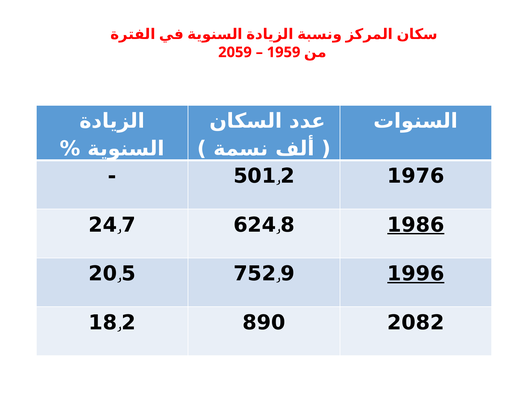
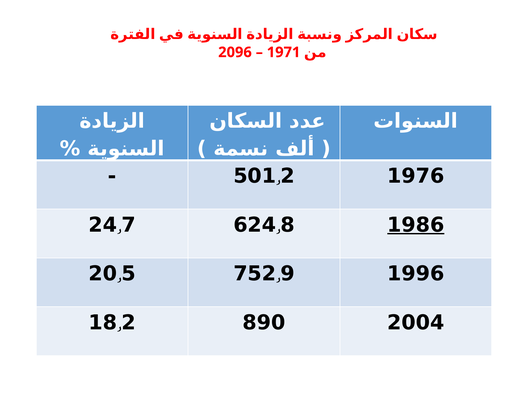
2059: 2059 -> 2096 (235, 52)
1959: 1959 -> 1971 (284, 52)
1996 underline: present -> none (416, 274)
2082: 2082 -> 2004 (416, 323)
